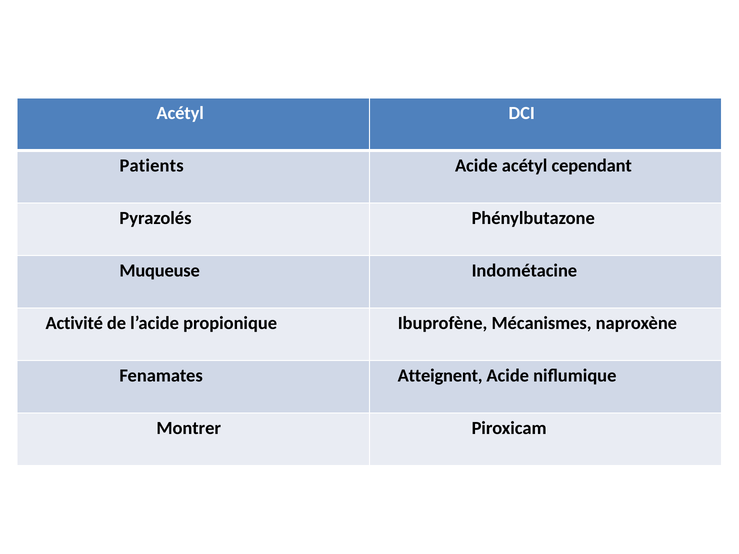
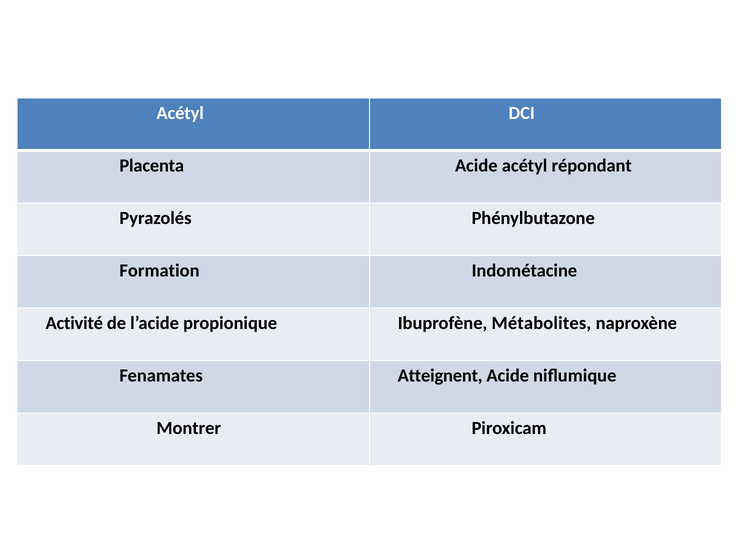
Patients: Patients -> Placenta (152, 166)
cependant: cependant -> répondant (592, 166)
Muqueuse: Muqueuse -> Formation (160, 271)
Mécanismes: Mécanismes -> Métabolites (541, 323)
